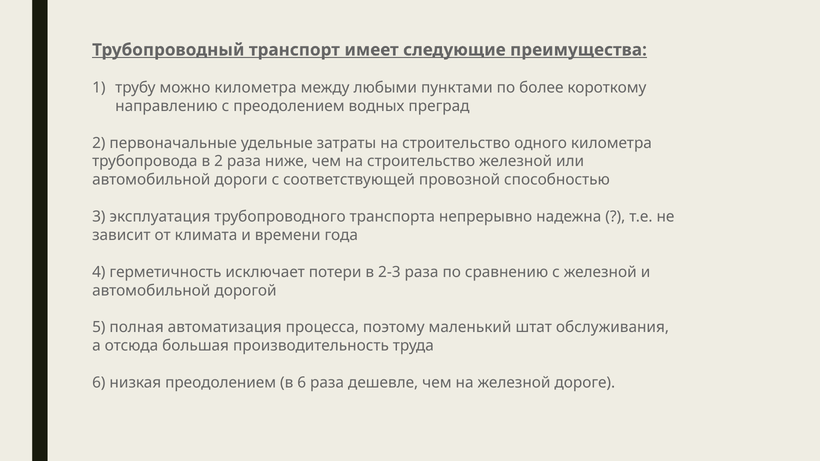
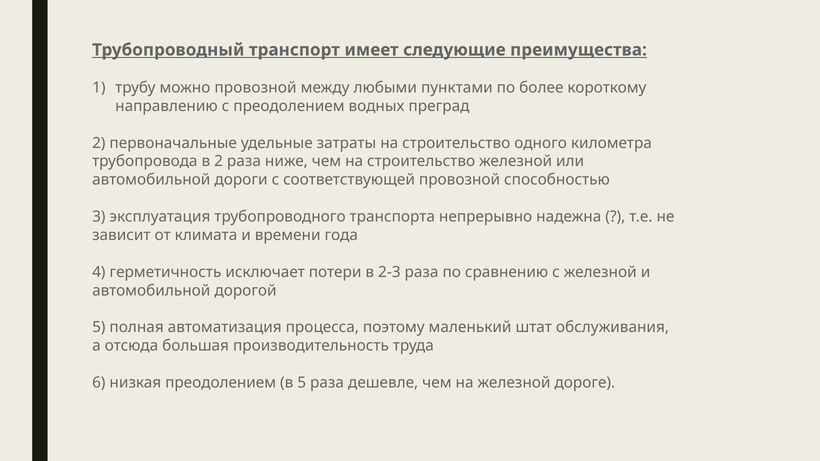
можно километра: километра -> провозной (256, 88)
в 6: 6 -> 5 (302, 383)
